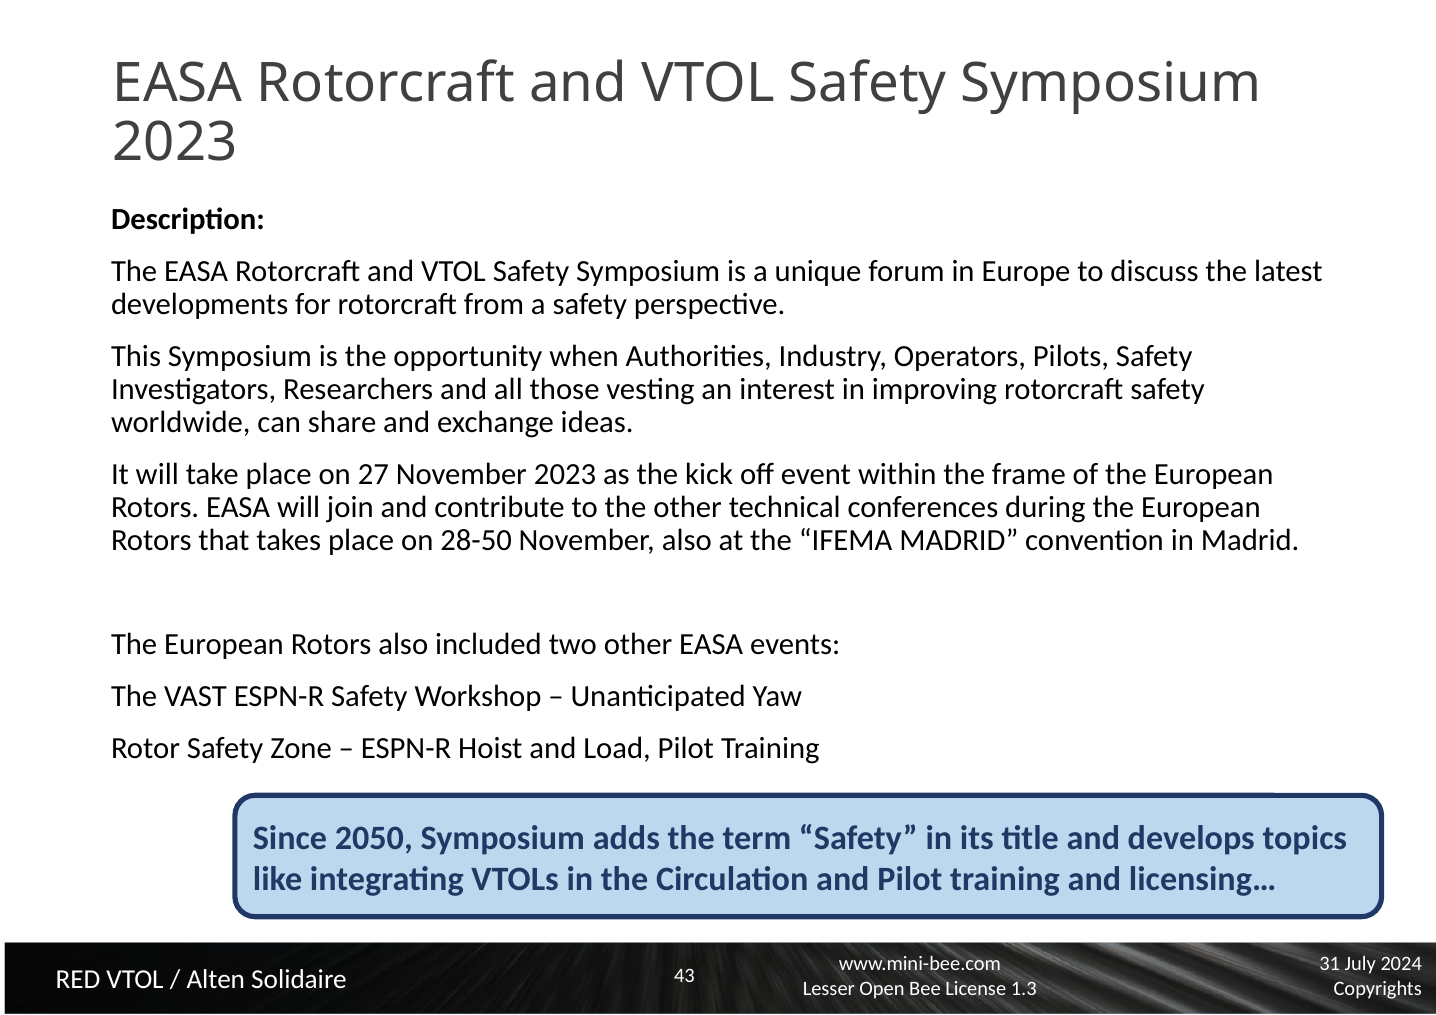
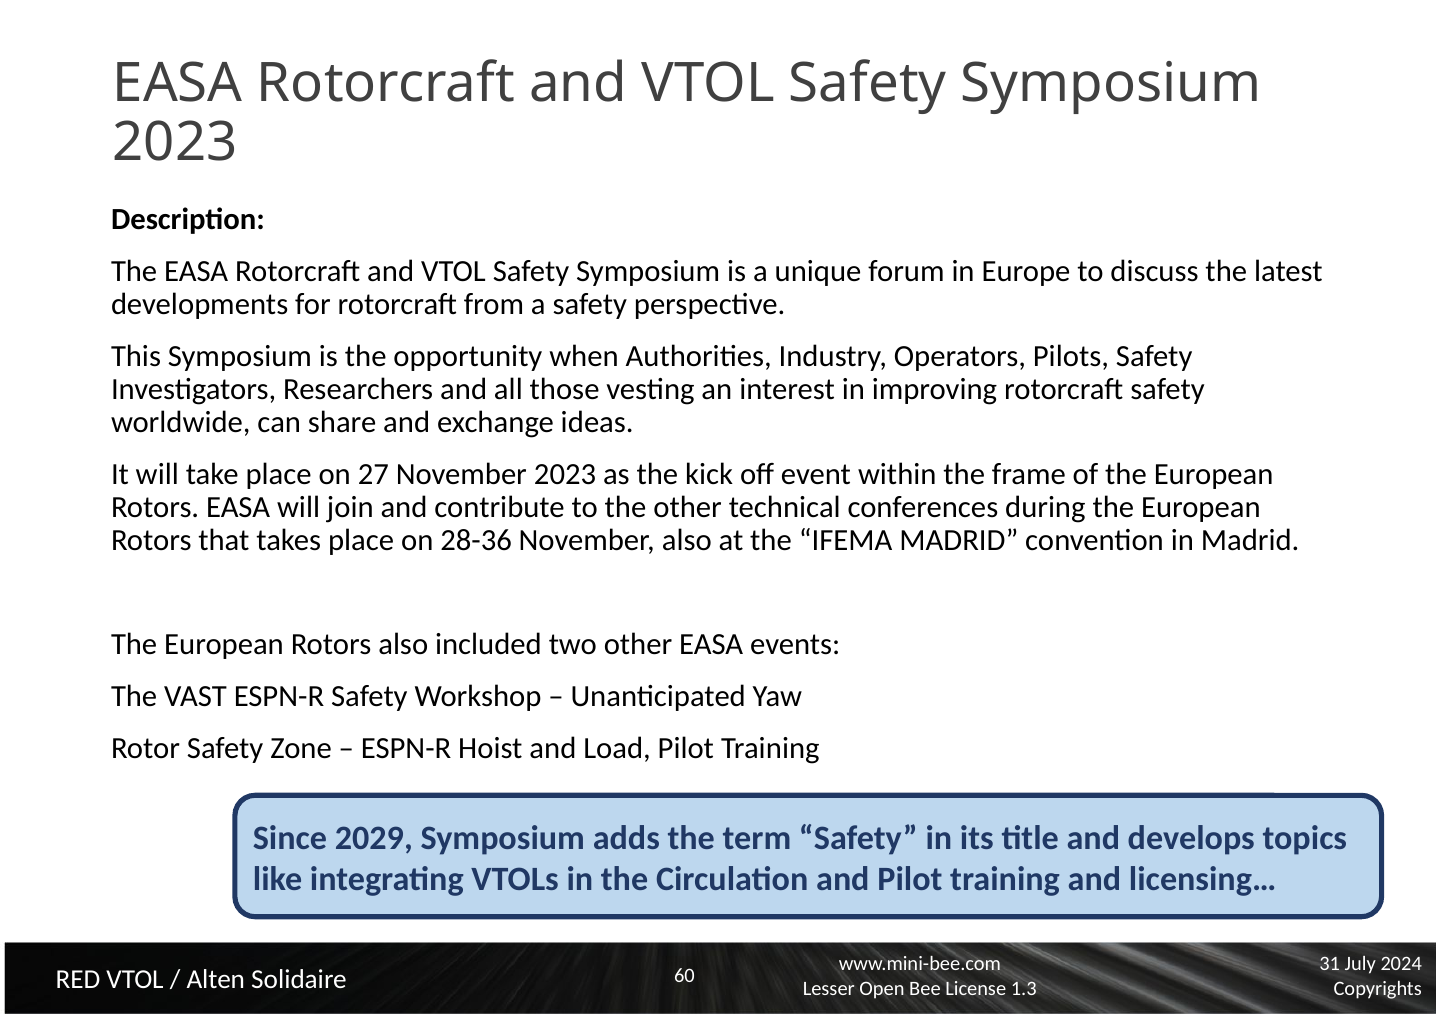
28-50: 28-50 -> 28-36 (476, 541)
2050: 2050 -> 2029 (374, 838)
43: 43 -> 60 (684, 976)
